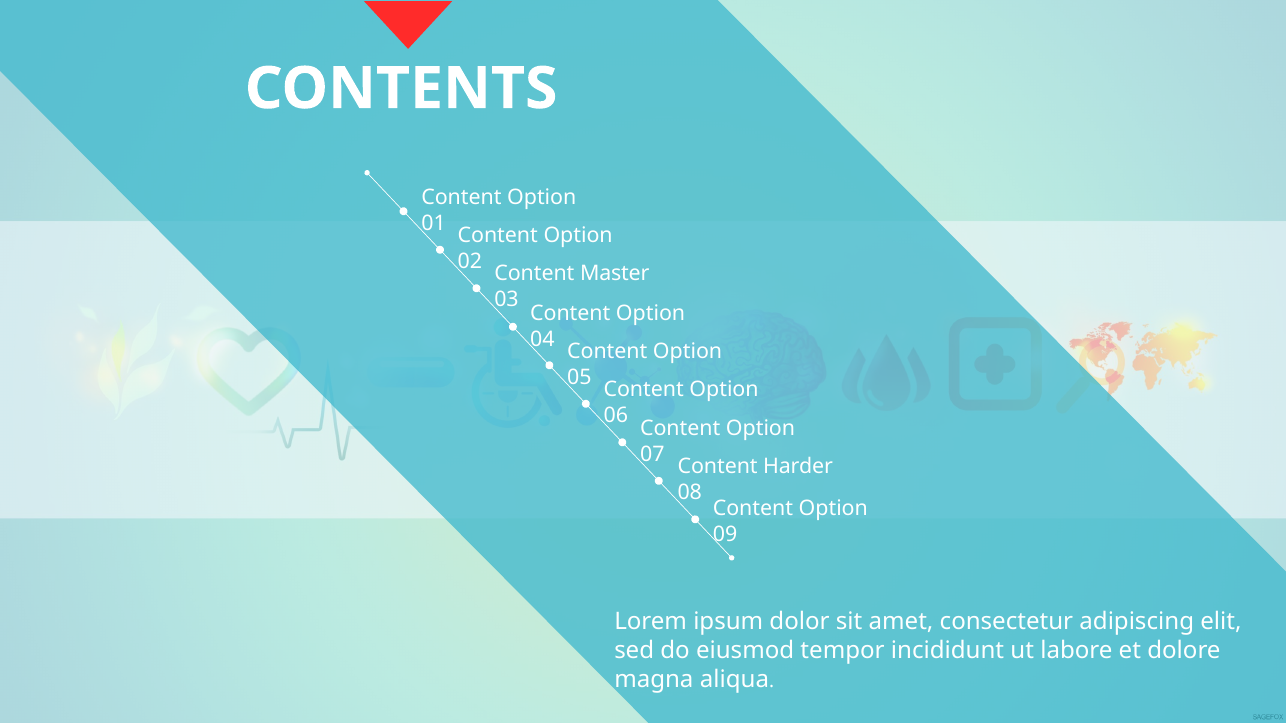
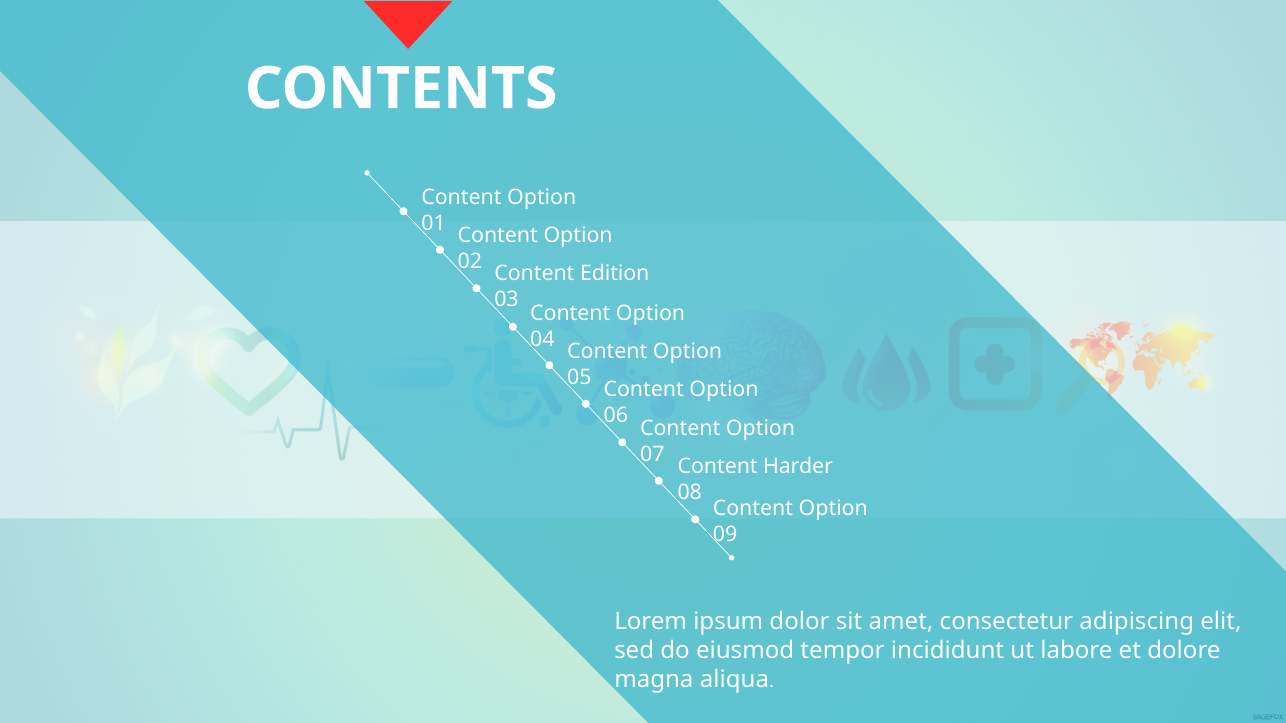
Master: Master -> Edition (615, 274)
